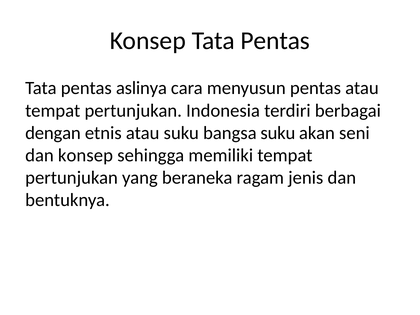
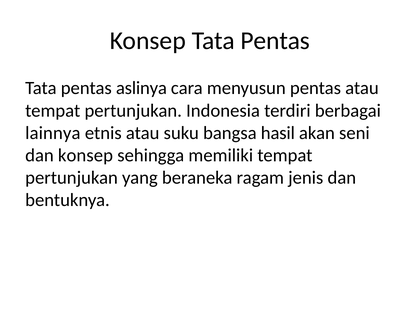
dengan: dengan -> lainnya (53, 133)
bangsa suku: suku -> hasil (278, 133)
